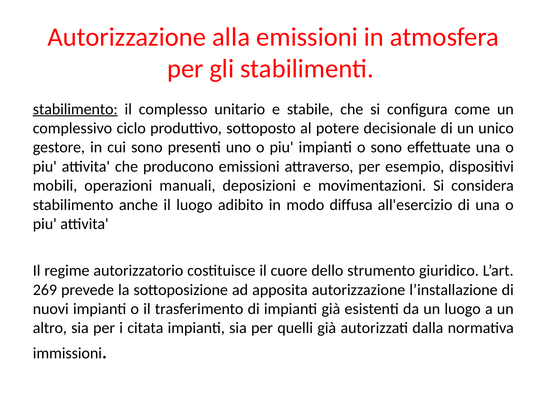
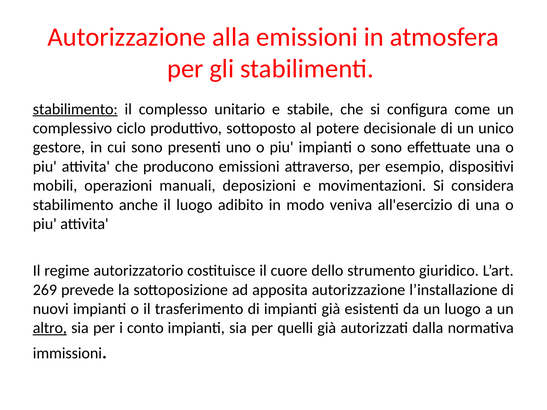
diffusa: diffusa -> veniva (351, 205)
altro underline: none -> present (50, 328)
citata: citata -> conto (145, 328)
